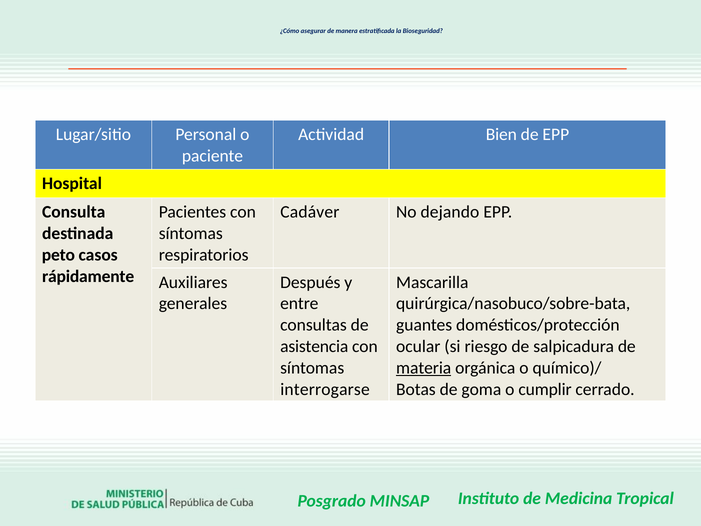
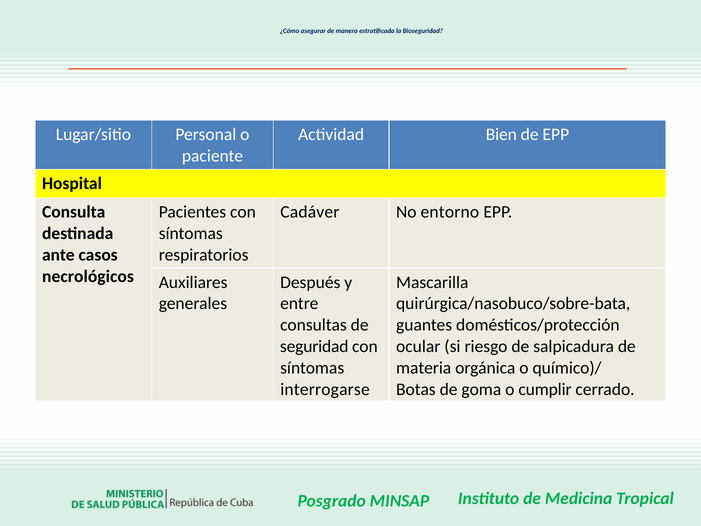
dejando: dejando -> entorno (450, 212)
peto: peto -> ante (58, 255)
rápidamente: rápidamente -> necrológicos (88, 276)
asistencia: asistencia -> seguridad (314, 346)
materia underline: present -> none (424, 368)
